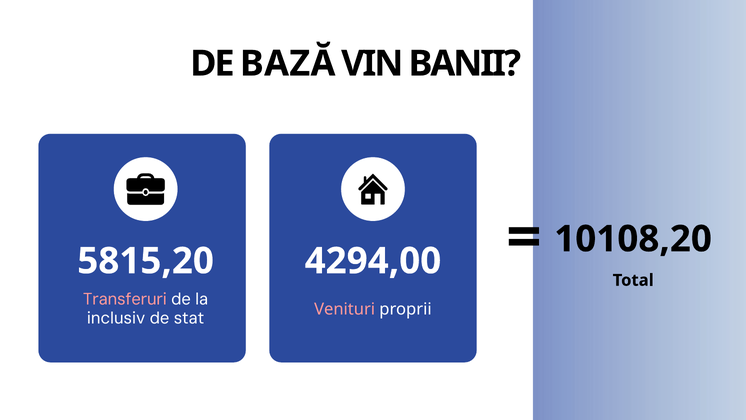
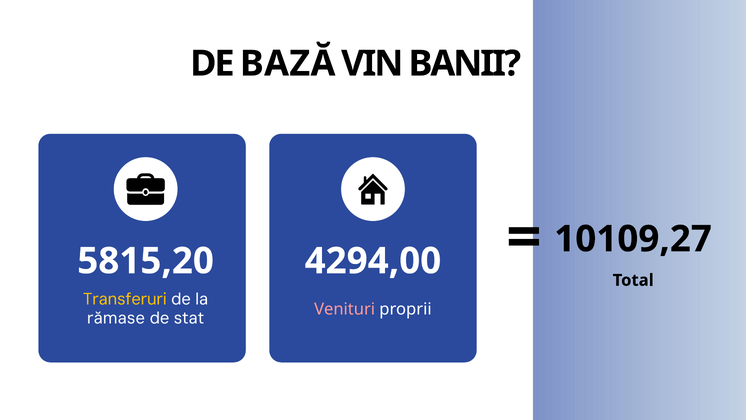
10108,20: 10108,20 -> 10109,27 (633, 239)
Transferuri colour: pink -> yellow (125, 299)
inclusiv: inclusiv -> rămase (116, 318)
